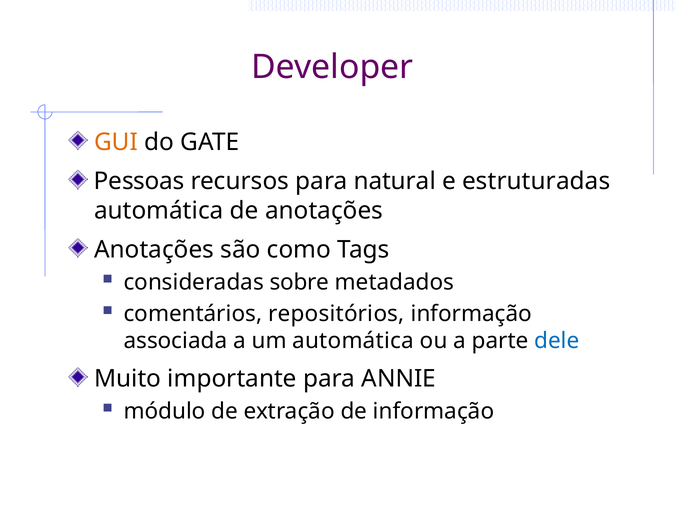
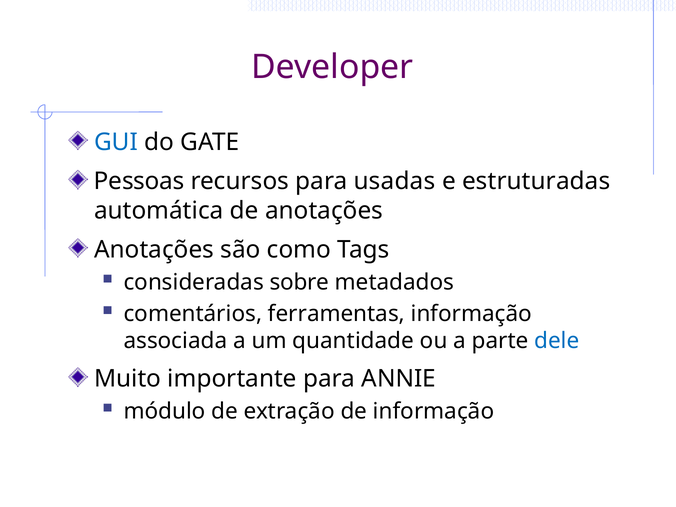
GUI colour: orange -> blue (116, 142)
natural: natural -> usadas (395, 181)
repositórios: repositórios -> ferramentas (336, 314)
um automática: automática -> quantidade (353, 341)
